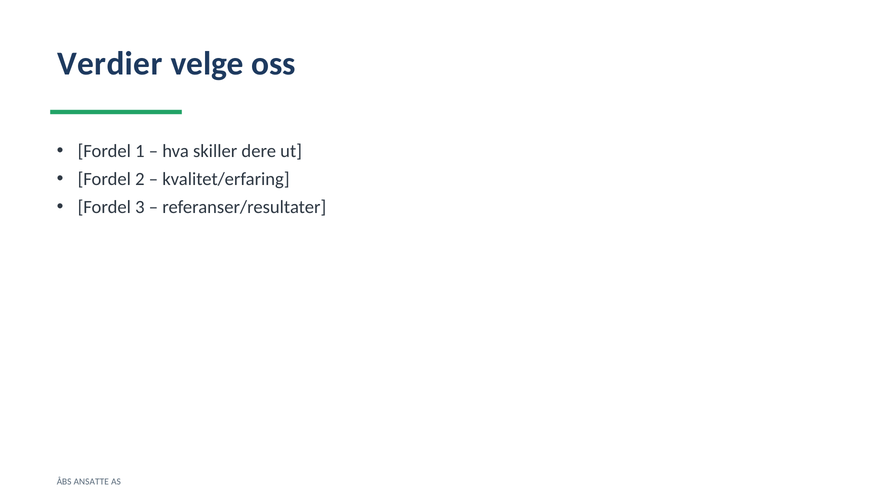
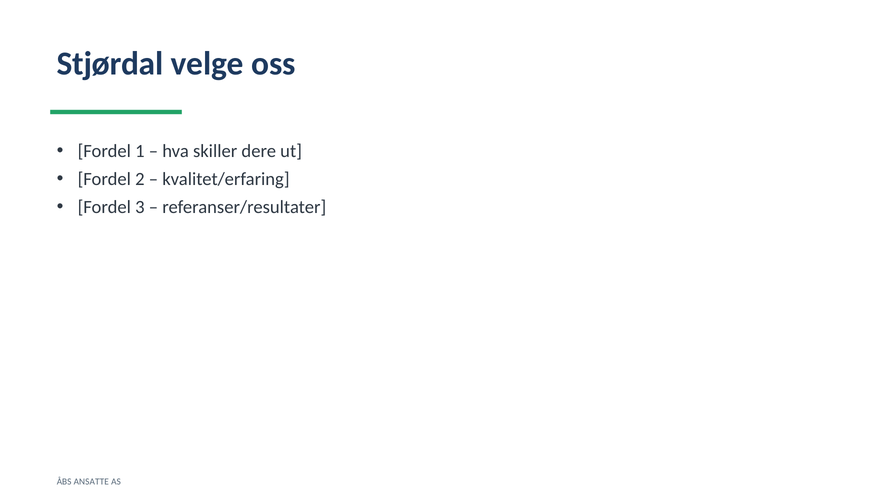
Verdier: Verdier -> Stjørdal (110, 64)
